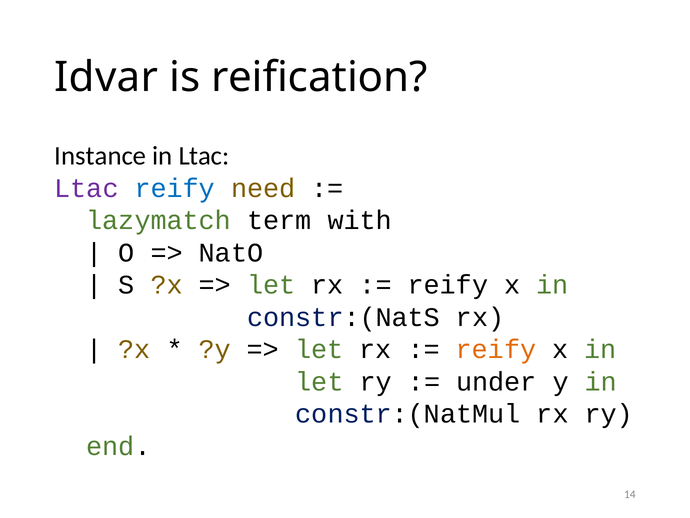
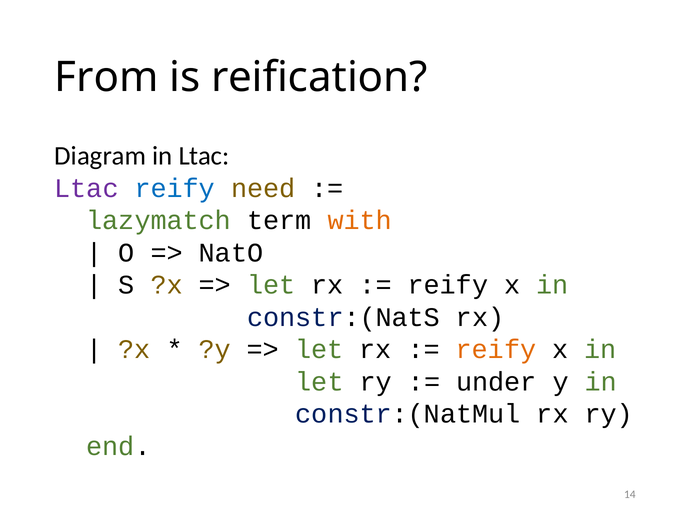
Idvar: Idvar -> From (106, 77)
Instance: Instance -> Diagram (100, 156)
with colour: black -> orange (360, 220)
